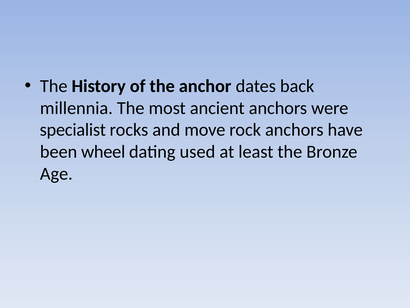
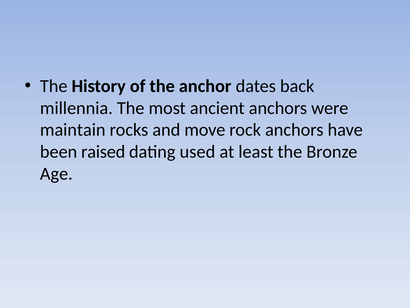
specialist: specialist -> maintain (73, 130)
wheel: wheel -> raised (103, 152)
